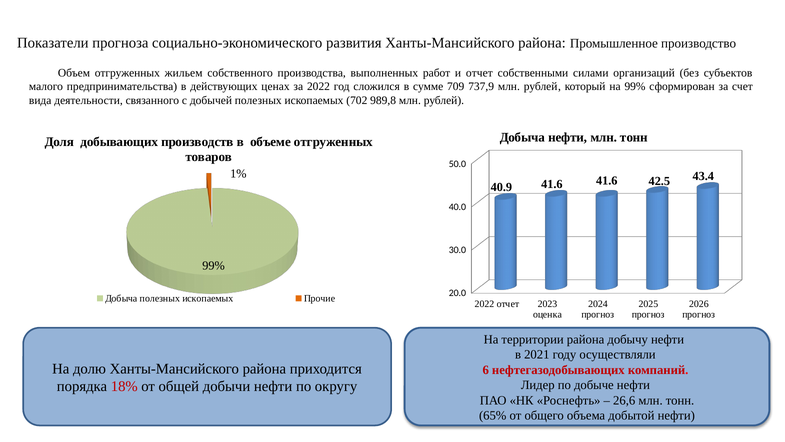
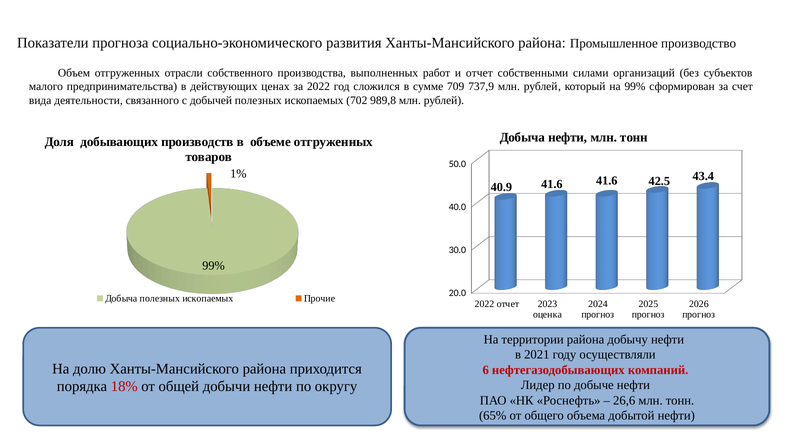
жильем: жильем -> отрасли (184, 73)
